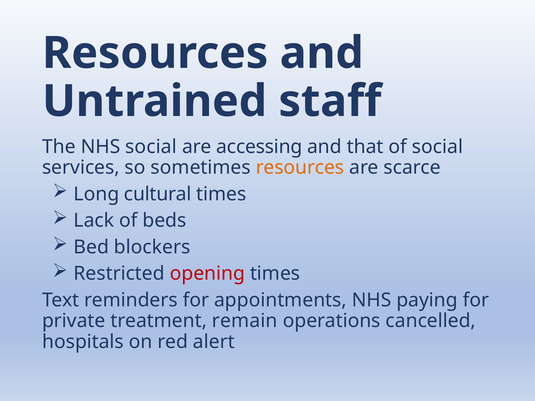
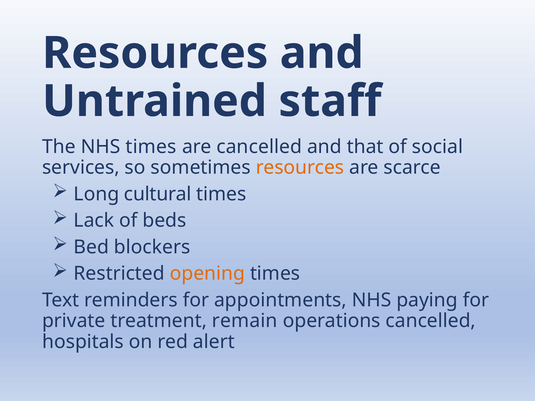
NHS social: social -> times (151, 147)
are accessing: accessing -> cancelled (259, 147)
opening colour: red -> orange (207, 274)
